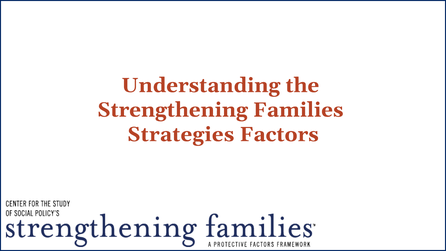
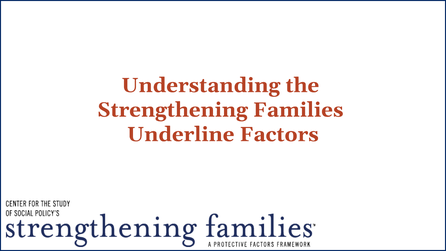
Strategies: Strategies -> Underline (181, 134)
